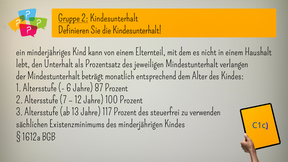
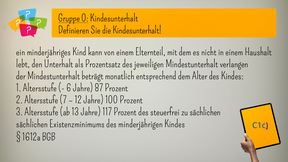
Gruppe 2: 2 -> 0 (85, 18)
zu verwenden: verwenden -> sächlichen (205, 112)
